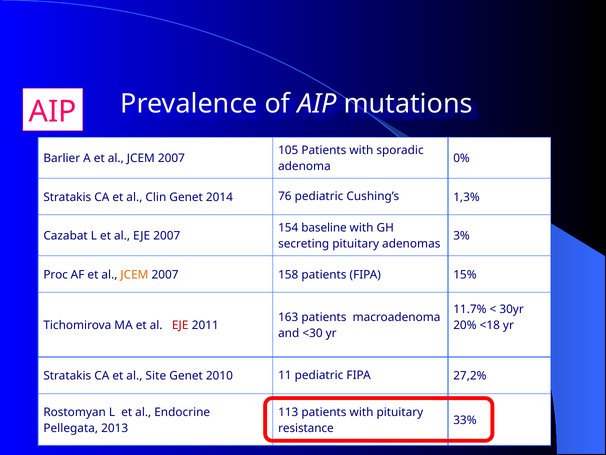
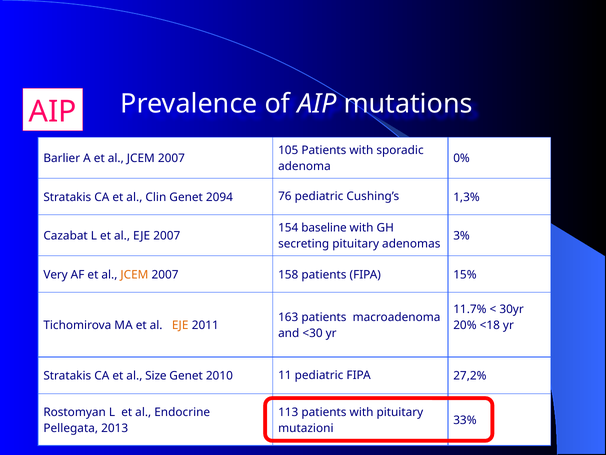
2014: 2014 -> 2094 (219, 197)
Proc: Proc -> Very (56, 274)
EJE colour: red -> orange (180, 325)
Site: Site -> Size (156, 376)
resistance: resistance -> mutazioni (306, 428)
